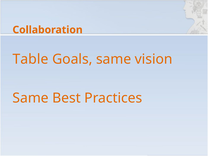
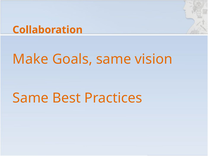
Table: Table -> Make (30, 59)
